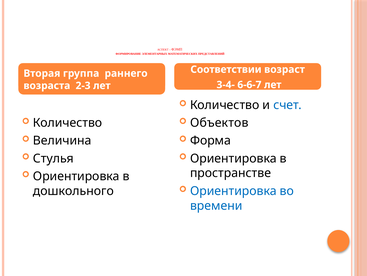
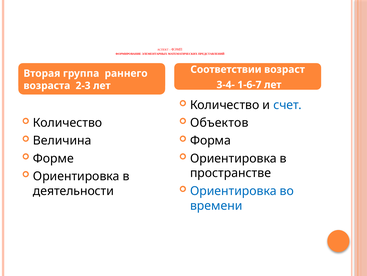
6-6-7: 6-6-7 -> 1-6-7 (249, 85)
Стулья: Стулья -> Форме (53, 158)
дошкольного: дошкольного -> деятельности (73, 190)
